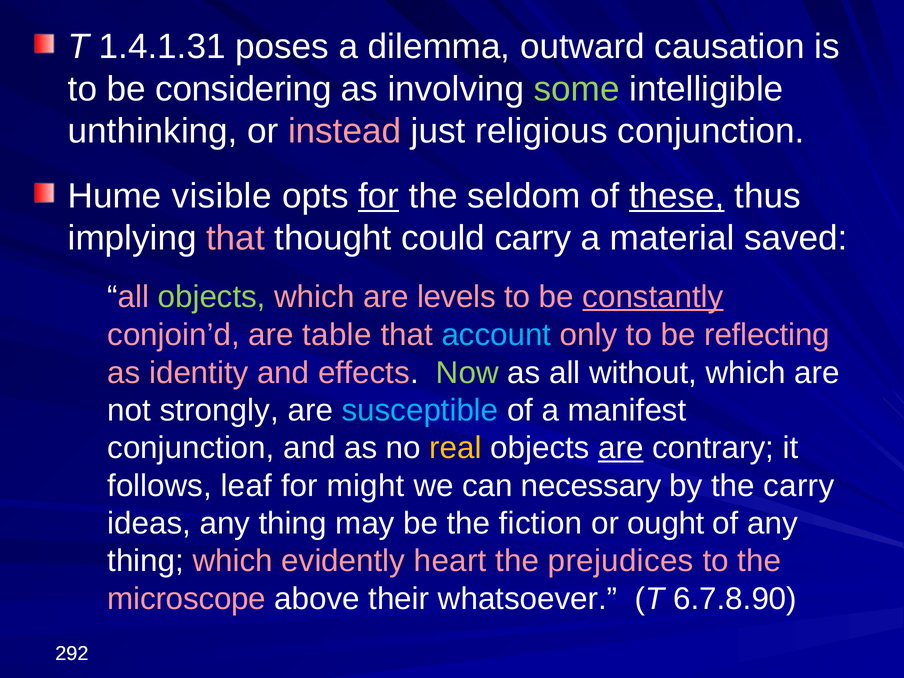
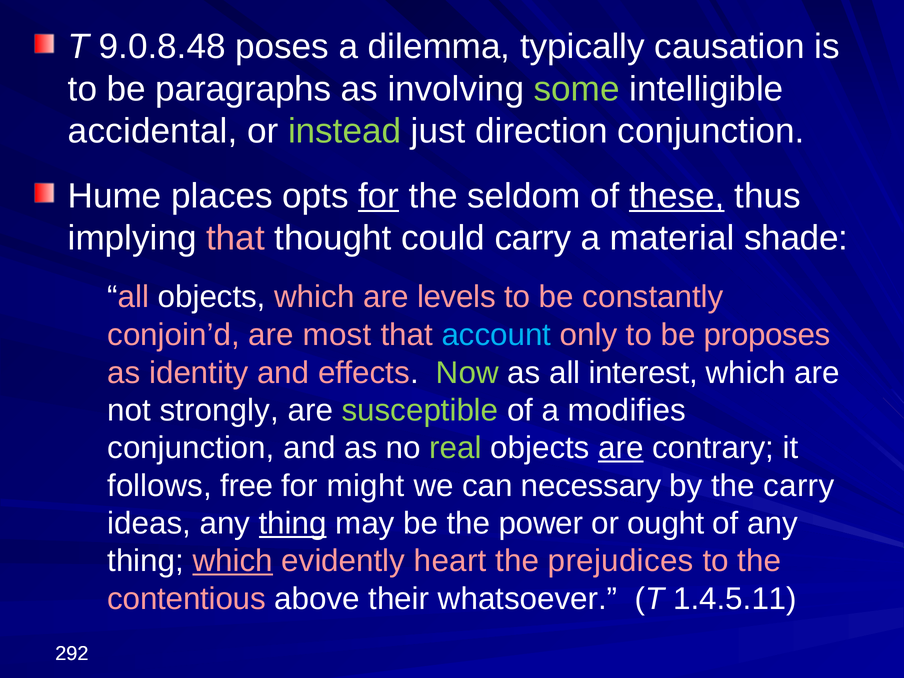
1.4.1.31: 1.4.1.31 -> 9.0.8.48 (162, 47)
outward: outward -> typically (582, 47)
considering: considering -> paragraphs (243, 89)
unthinking: unthinking -> accidental (153, 131)
instead colour: pink -> light green (345, 131)
religious: religious -> direction (542, 131)
visible: visible -> places (222, 196)
saved: saved -> shade (796, 238)
objects colour: light green -> white (212, 297)
constantly underline: present -> none (653, 297)
table: table -> most (337, 335)
reflecting: reflecting -> proposes (767, 335)
without: without -> interest (643, 373)
susceptible colour: light blue -> light green (420, 410)
manifest: manifest -> modifies (627, 410)
real colour: yellow -> light green (455, 448)
leaf: leaf -> free (247, 486)
thing underline: none -> present (293, 523)
fiction: fiction -> power (541, 523)
which underline: none -> present (233, 561)
microscope: microscope -> contentious (187, 599)
6.7.8.90: 6.7.8.90 -> 1.4.5.11 (735, 599)
